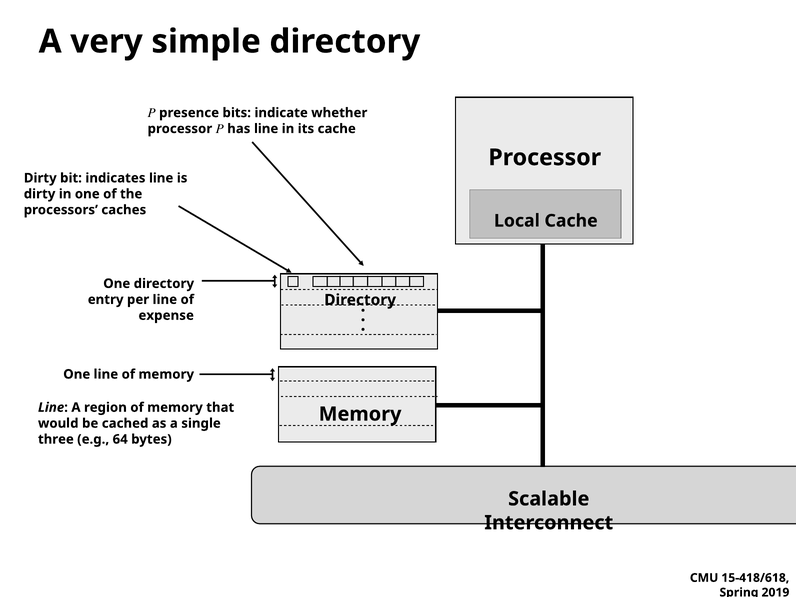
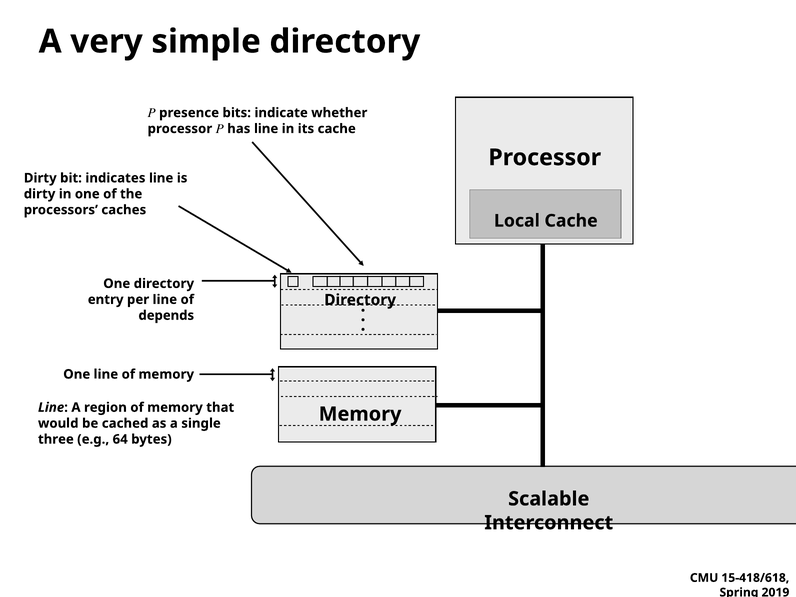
expense: expense -> depends (166, 315)
